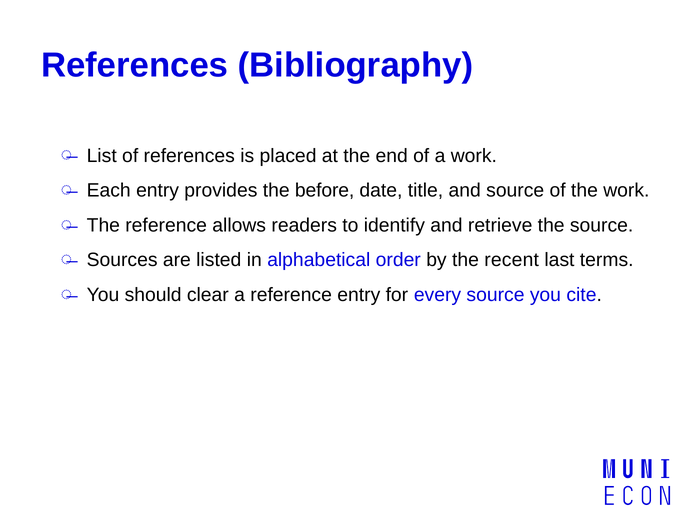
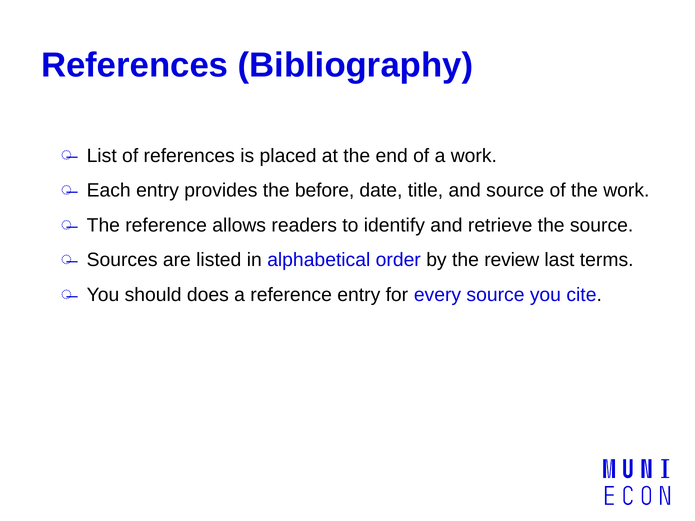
recent: recent -> review (512, 260)
clear: clear -> does (208, 295)
